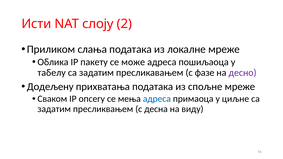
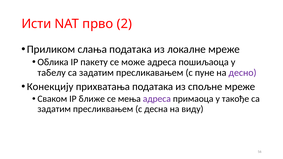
слоју: слоју -> прво (98, 24)
фазе: фазе -> пуне (205, 73)
Додељену: Додељену -> Конекцију (50, 87)
опсегу: опсегу -> ближе (92, 99)
адреса colour: blue -> purple (157, 99)
циљне: циљне -> такође (236, 99)
